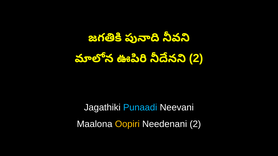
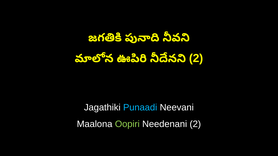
Oopiri colour: yellow -> light green (127, 124)
